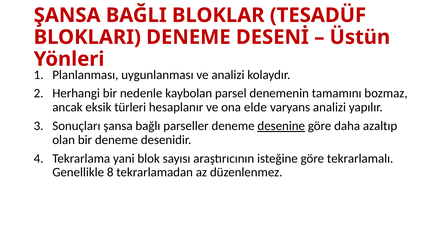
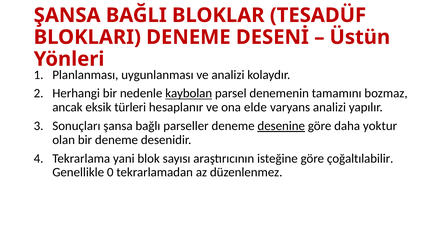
kaybolan underline: none -> present (189, 93)
azaltıp: azaltıp -> yoktur (380, 126)
tekrarlamalı: tekrarlamalı -> çoğaltılabilir (360, 158)
8: 8 -> 0 (110, 172)
